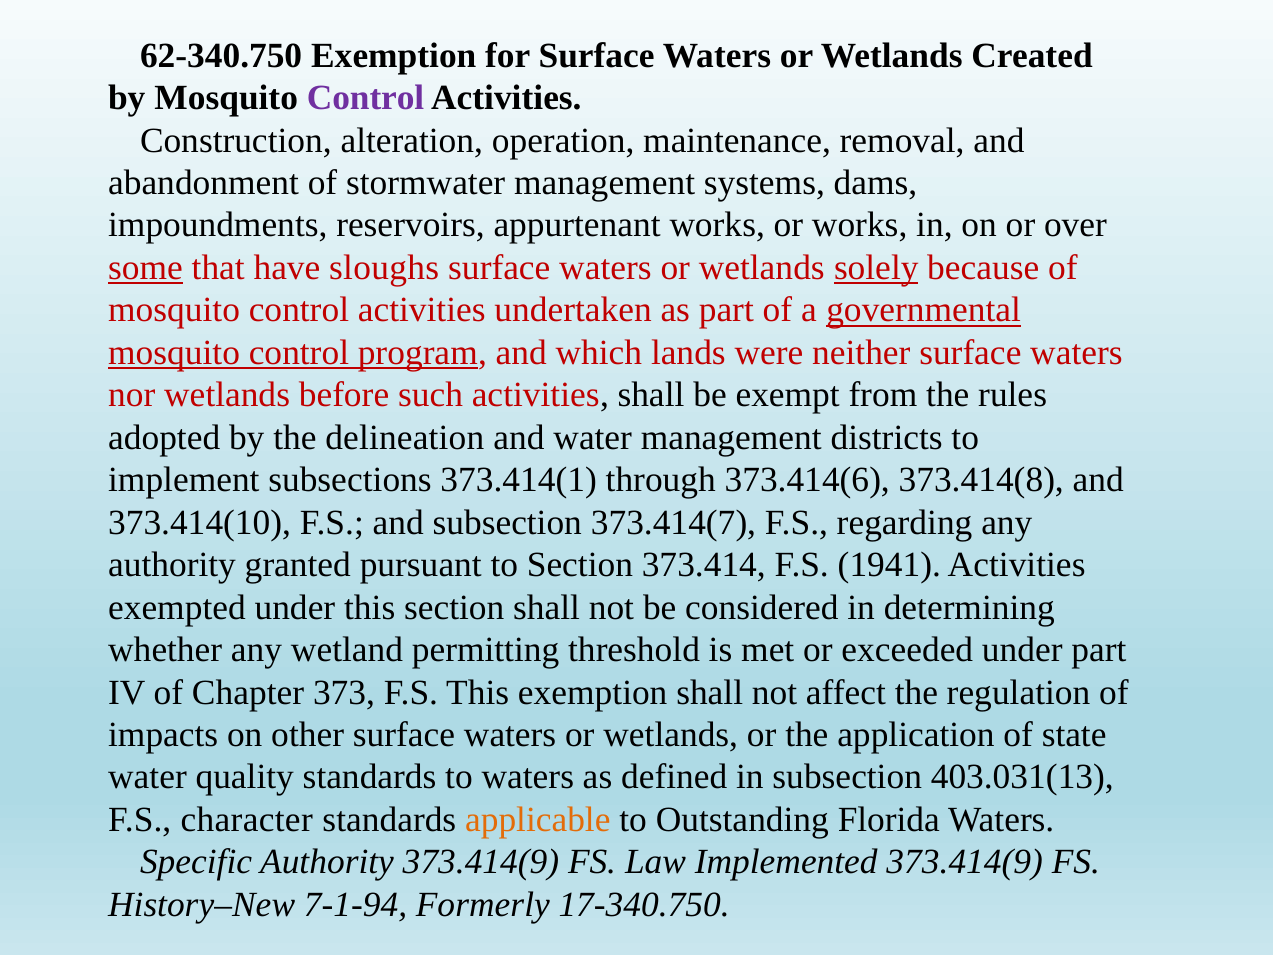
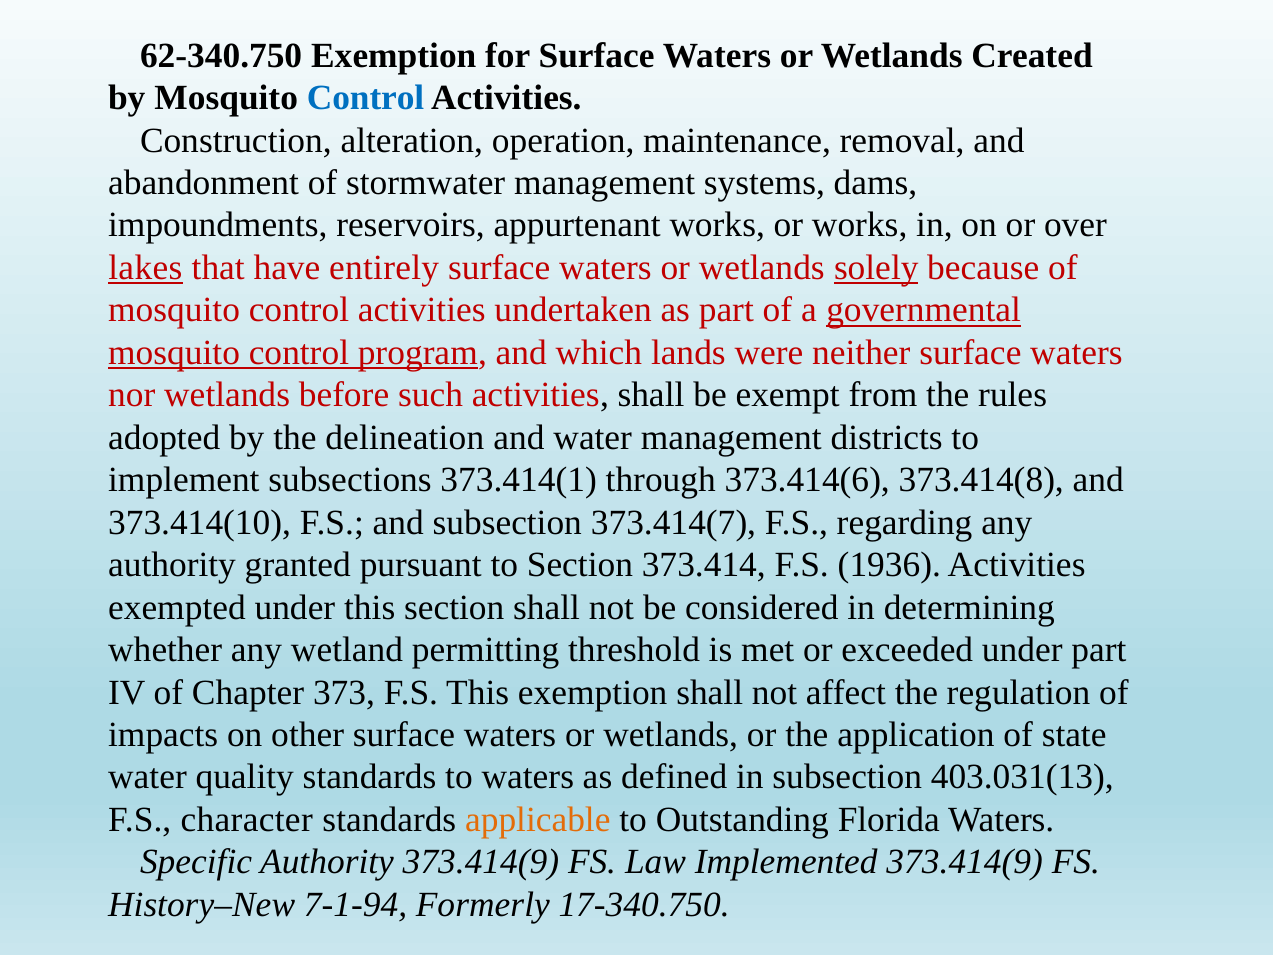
Control colour: purple -> blue (366, 98)
some: some -> lakes (145, 268)
sloughs: sloughs -> entirely (384, 268)
1941: 1941 -> 1936 (889, 565)
